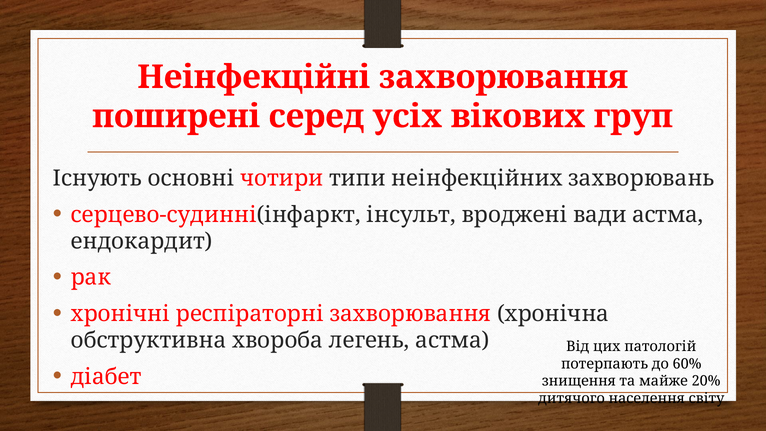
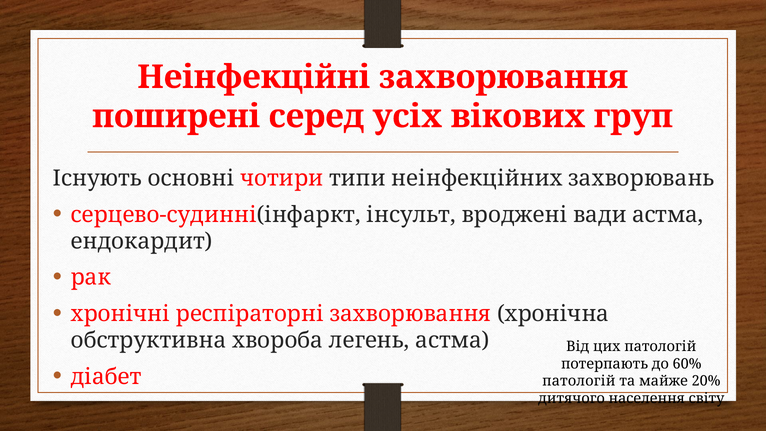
знищення: знищення -> патологій (579, 381)
